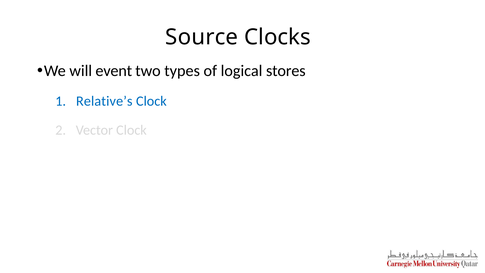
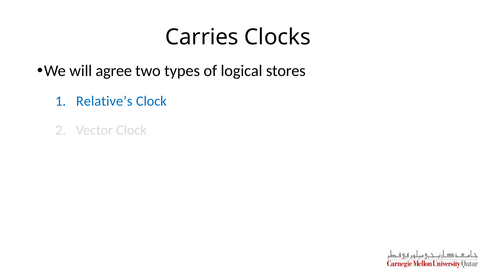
Source: Source -> Carries (202, 37)
event: event -> agree (114, 71)
